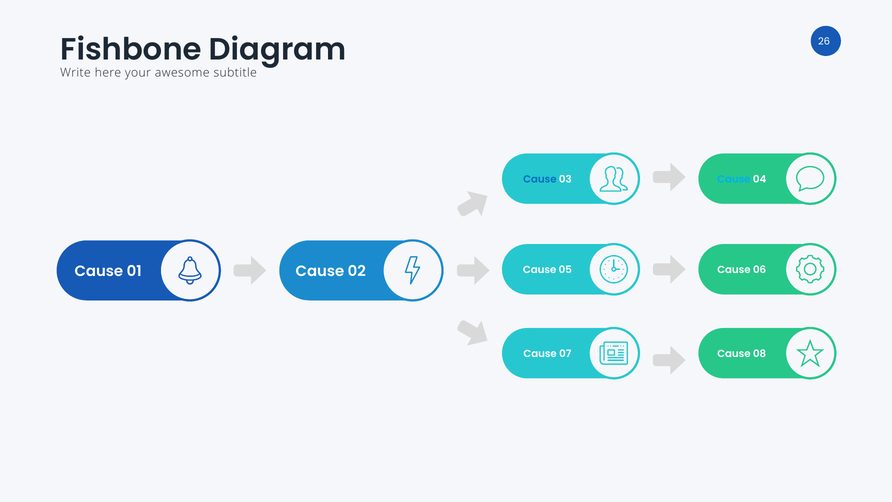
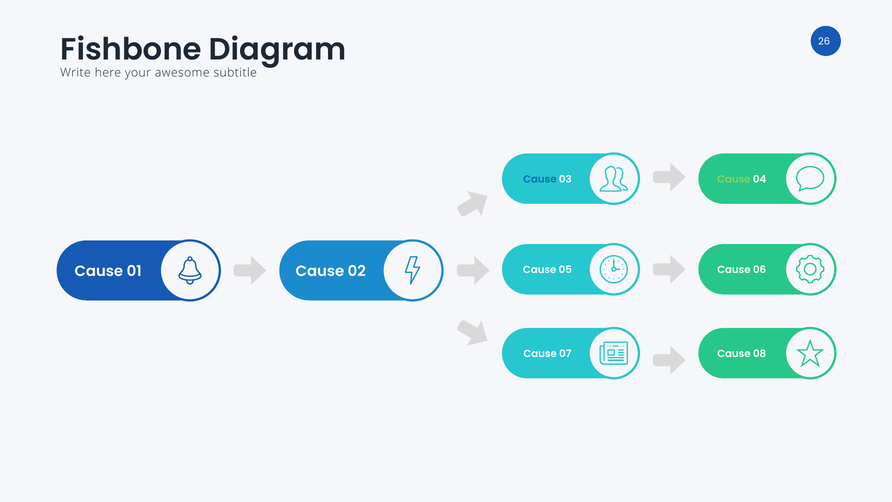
Cause colour: light blue -> light green (734, 179)
